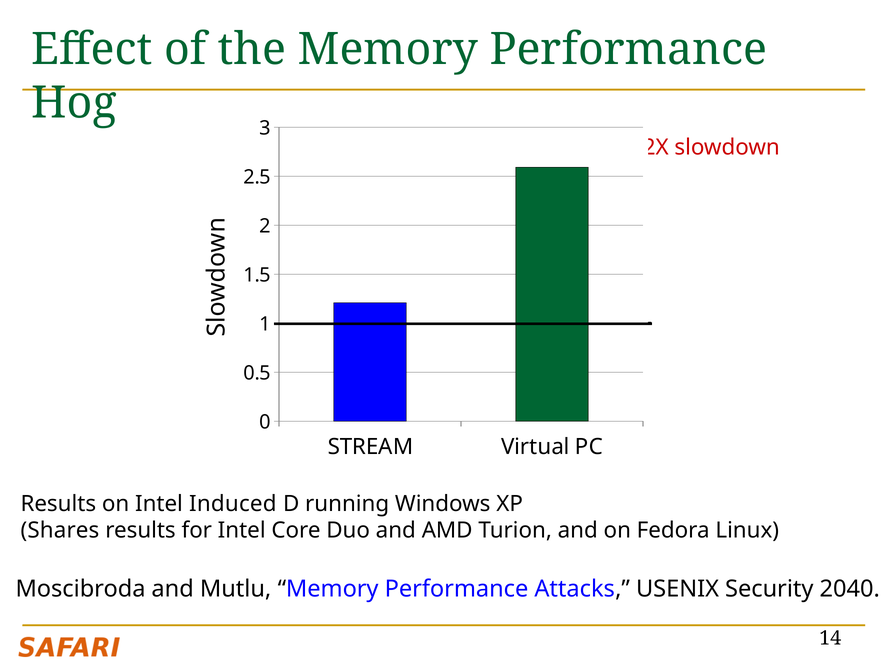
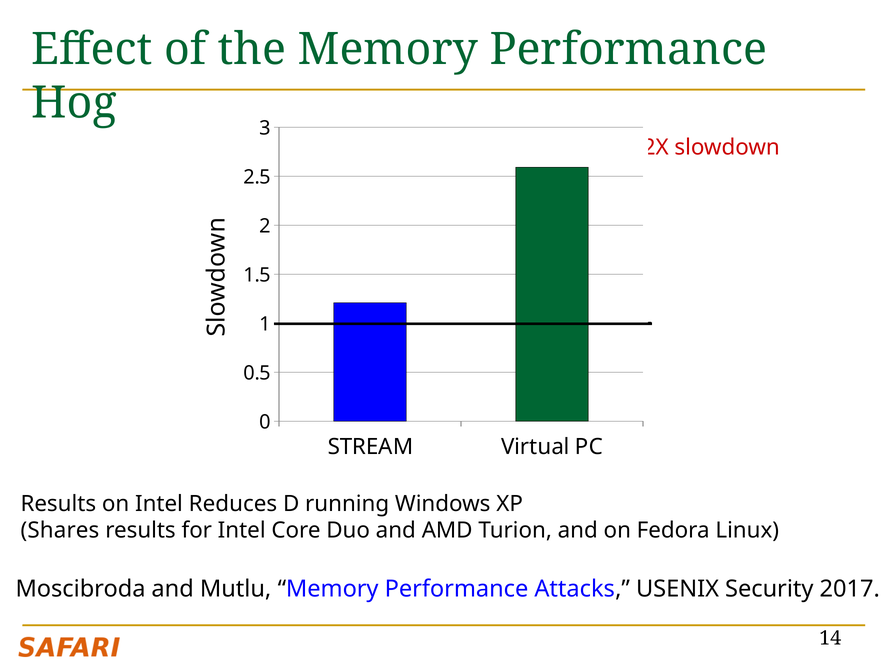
Induced: Induced -> Reduces (233, 503)
2040: 2040 -> 2017 (850, 588)
